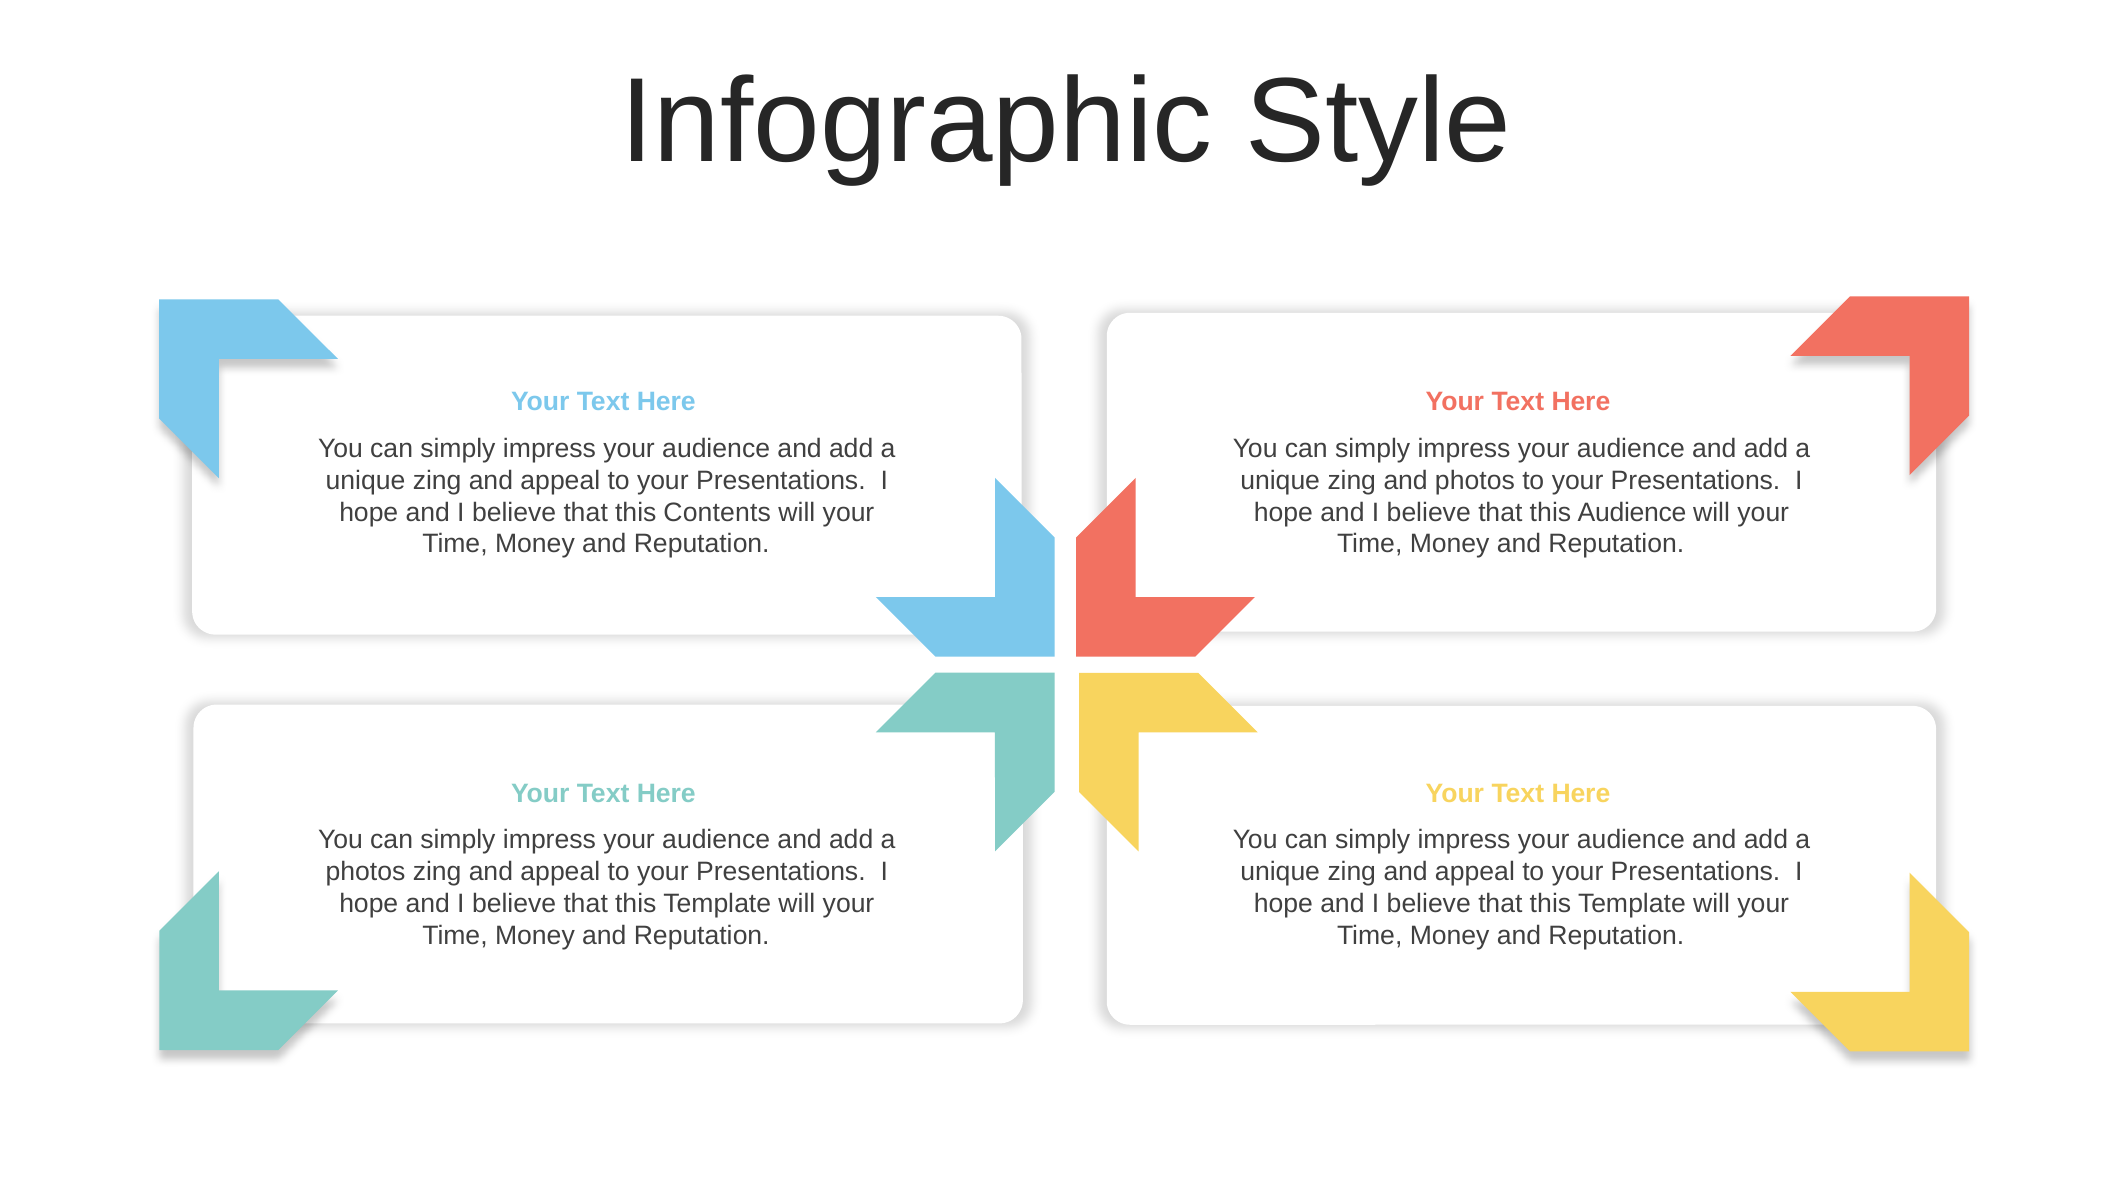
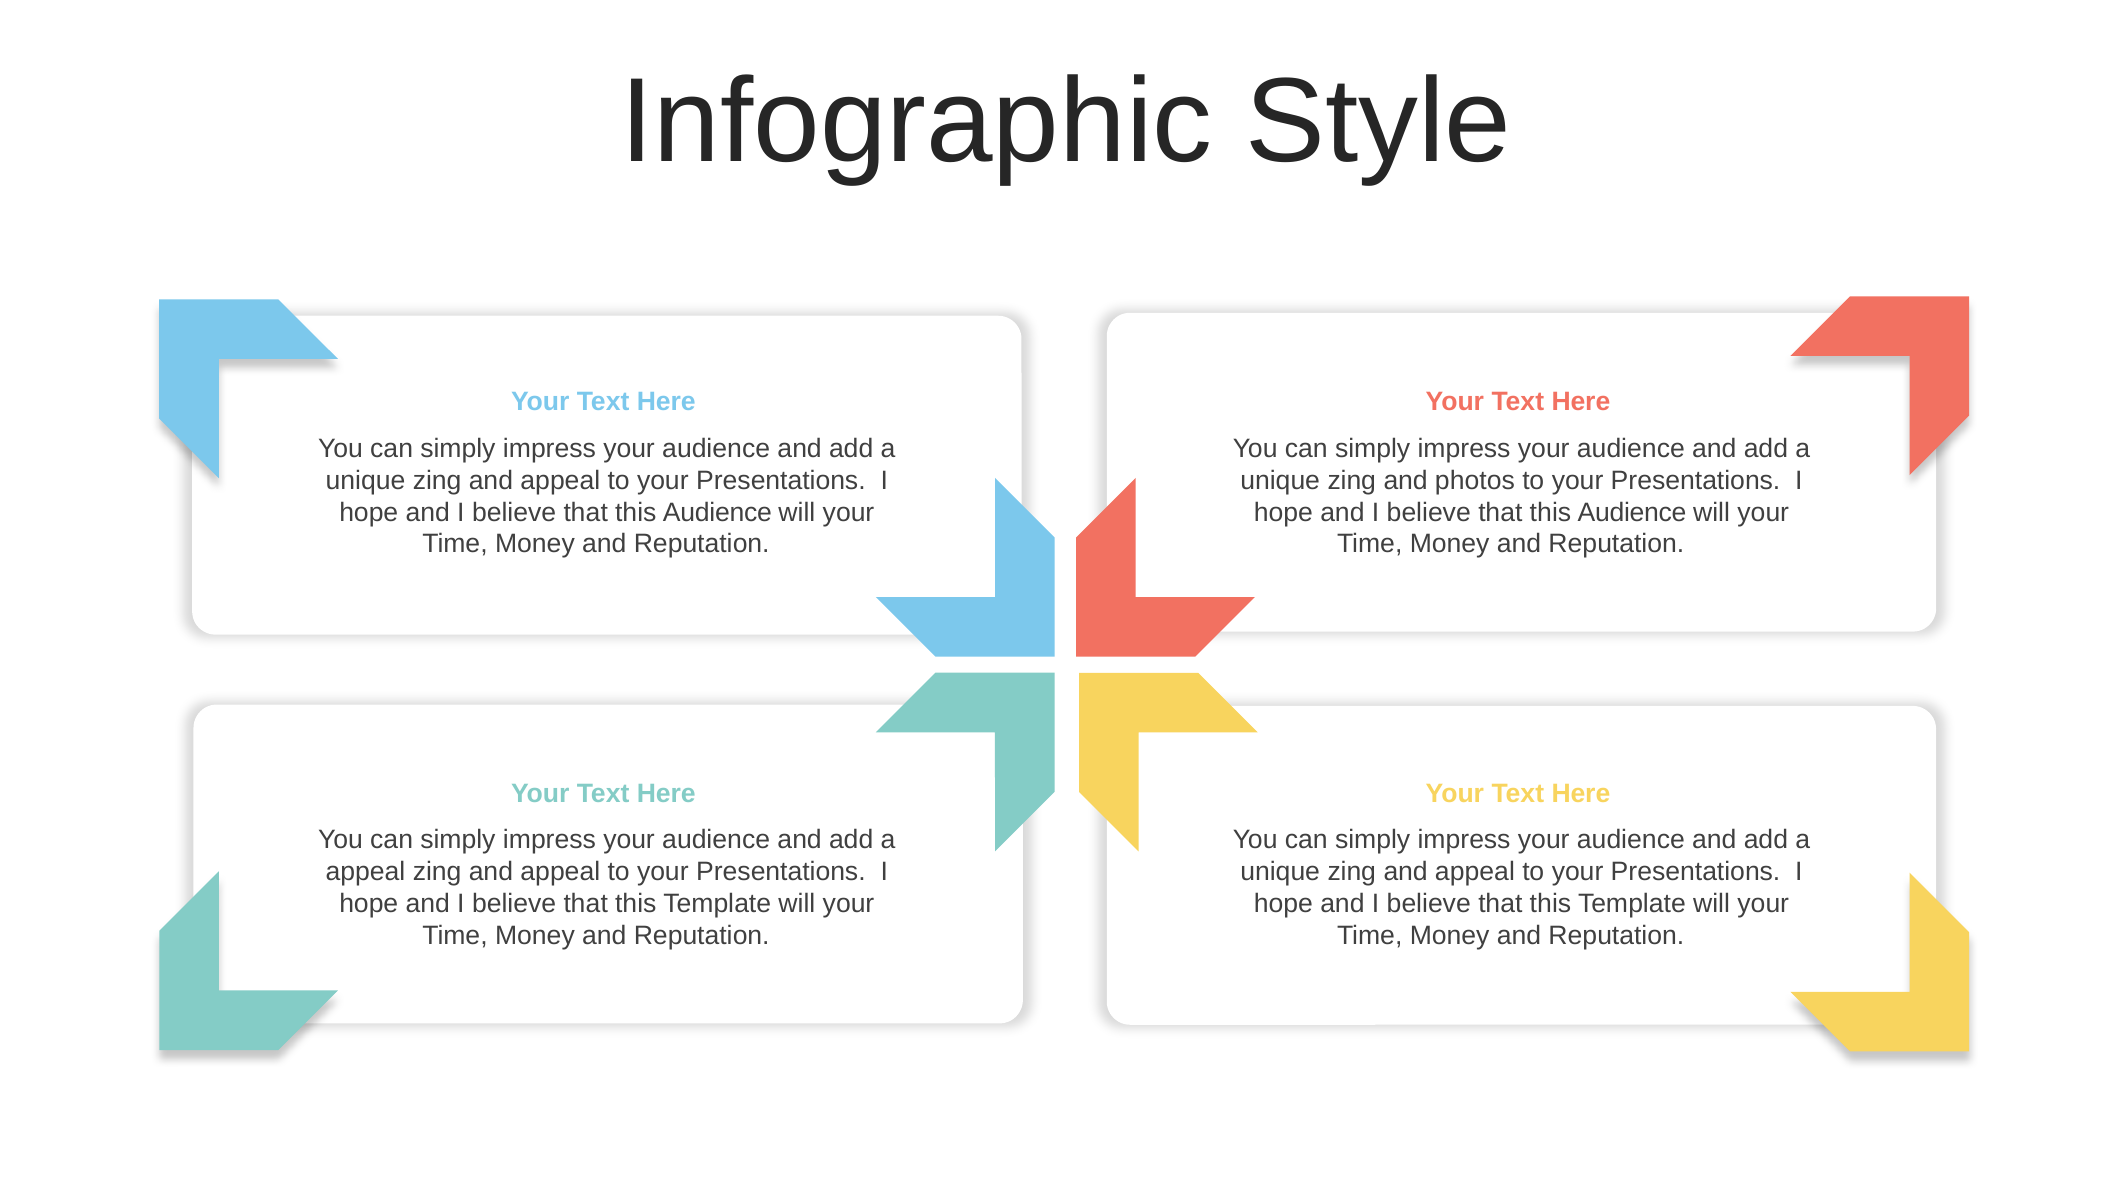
Contents: Contents -> Audience (717, 512)
photos: photos -> appeal (366, 872)
